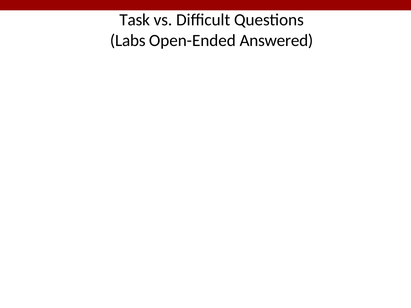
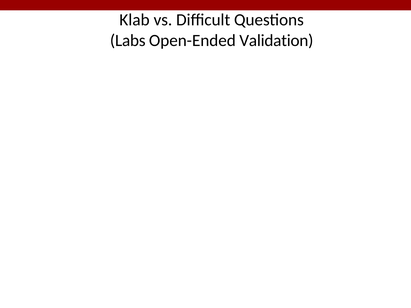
Task: Task -> Klab (135, 20)
Answered: Answered -> Validation (276, 40)
